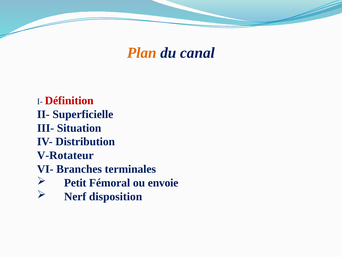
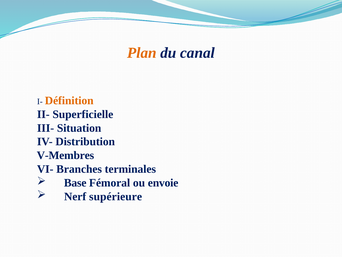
Définition colour: red -> orange (69, 100)
V-Rotateur: V-Rotateur -> V-Membres (65, 155)
Petit: Petit -> Base (75, 182)
disposition: disposition -> supérieure (116, 196)
